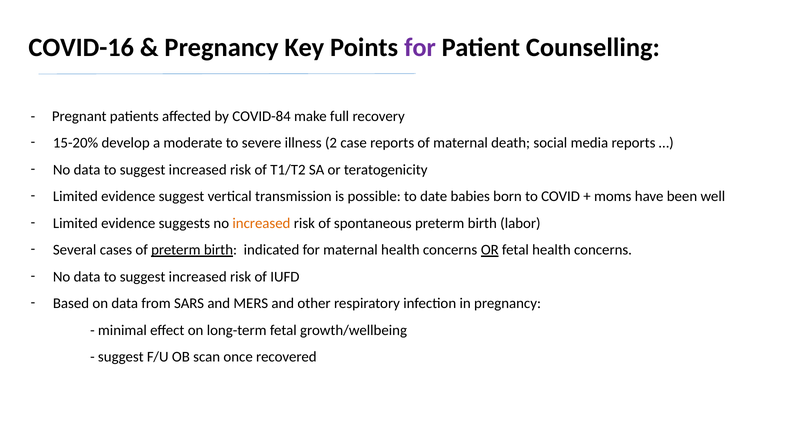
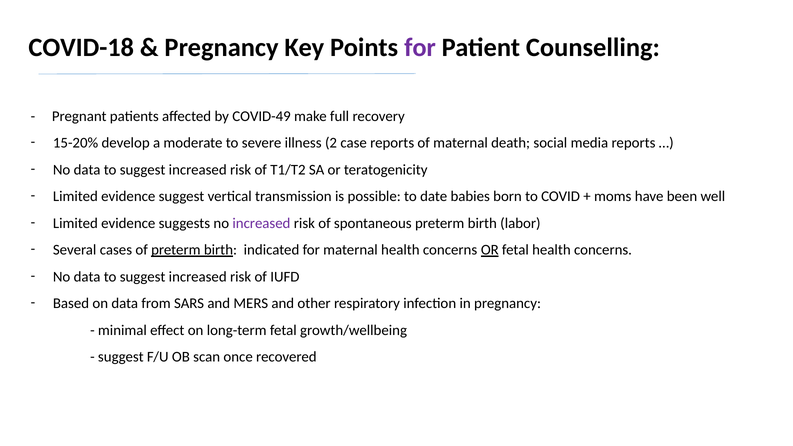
COVID-16: COVID-16 -> COVID-18 (81, 47)
COVID-84: COVID-84 -> COVID-49 (262, 116)
increased colour: orange -> purple (261, 223)
